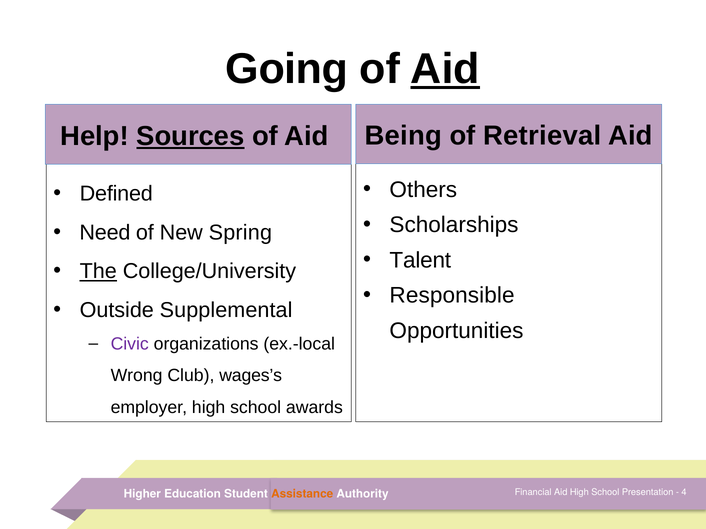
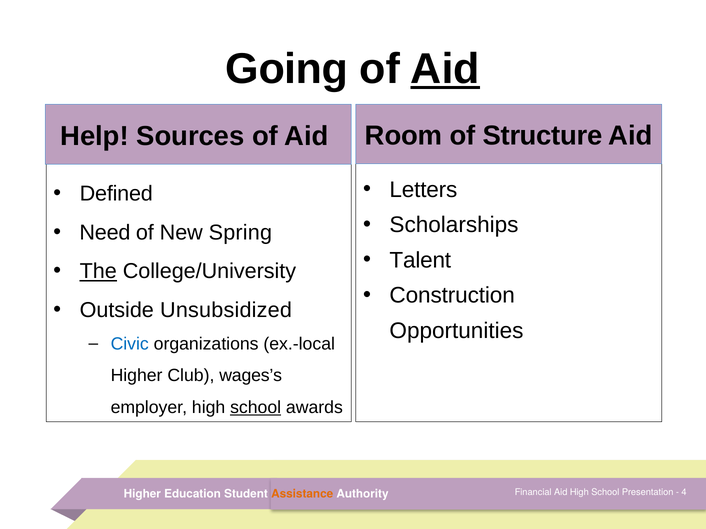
Being: Being -> Room (404, 136)
Retrieval: Retrieval -> Structure (543, 136)
Sources underline: present -> none (190, 136)
Others: Others -> Letters (423, 190)
Responsible: Responsible -> Construction (452, 296)
Supplemental: Supplemental -> Unsubsidized (226, 310)
Civic colour: purple -> blue (130, 344)
Wrong: Wrong -> Higher (137, 376)
school underline: none -> present (256, 408)
